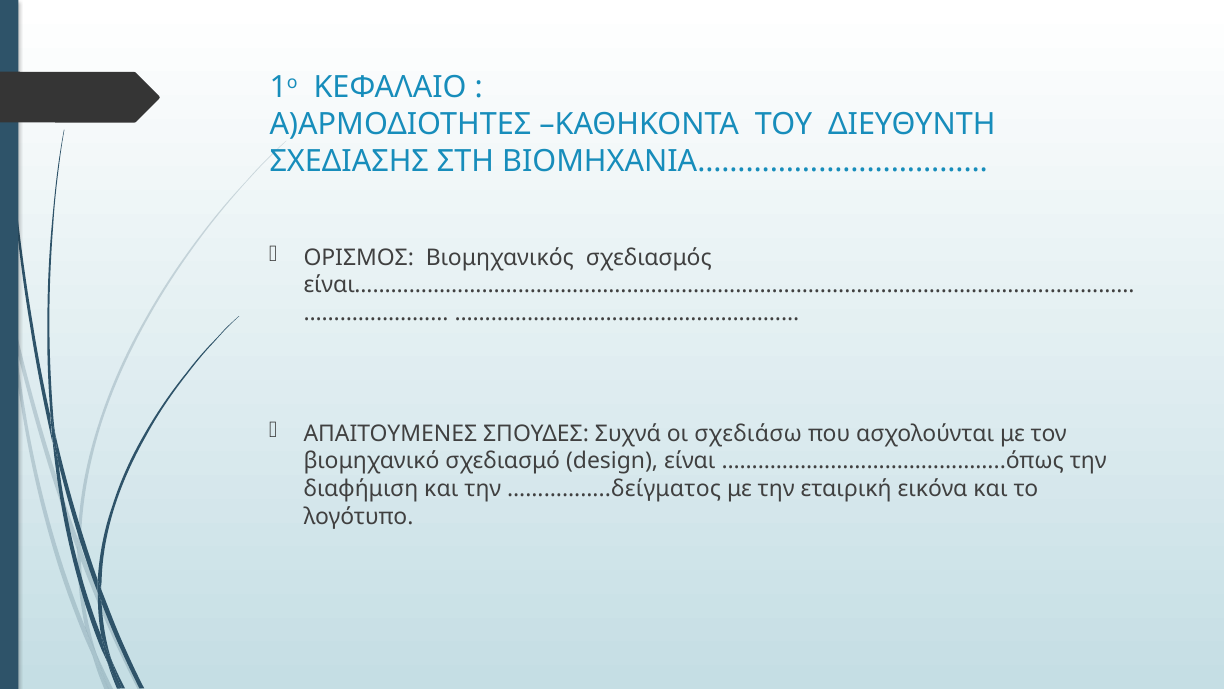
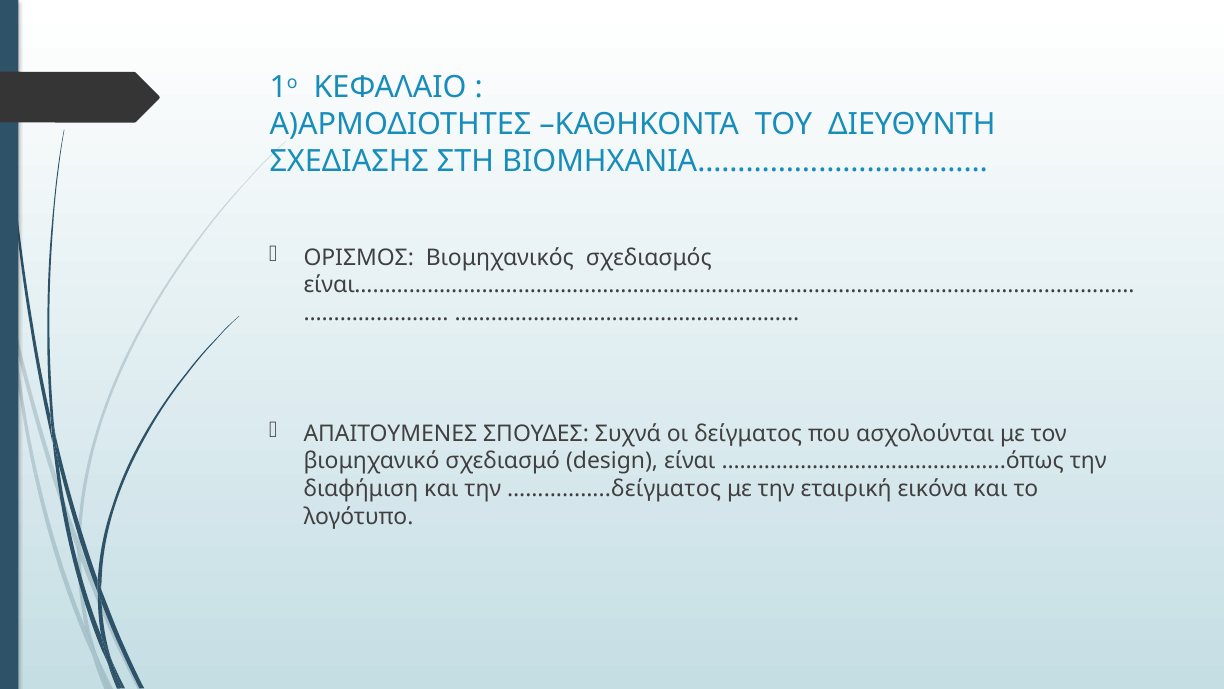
σχεδιάσω: σχεδιάσω -> δείγματος (748, 433)
